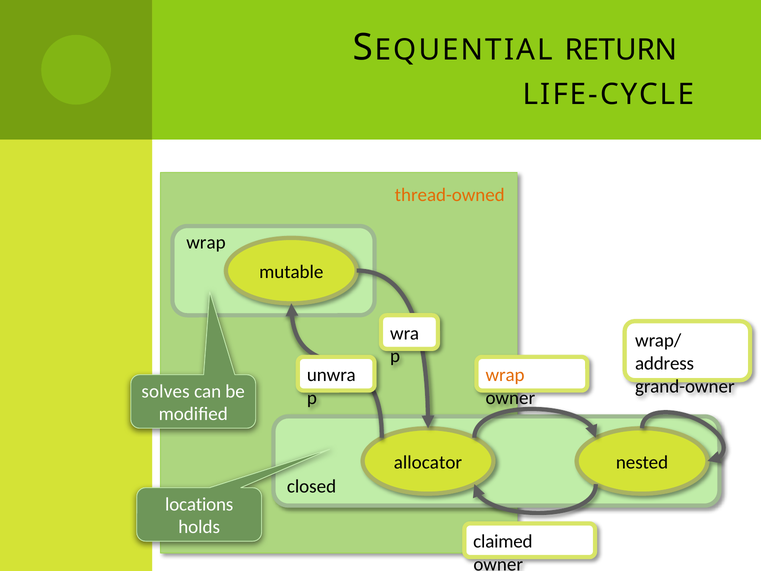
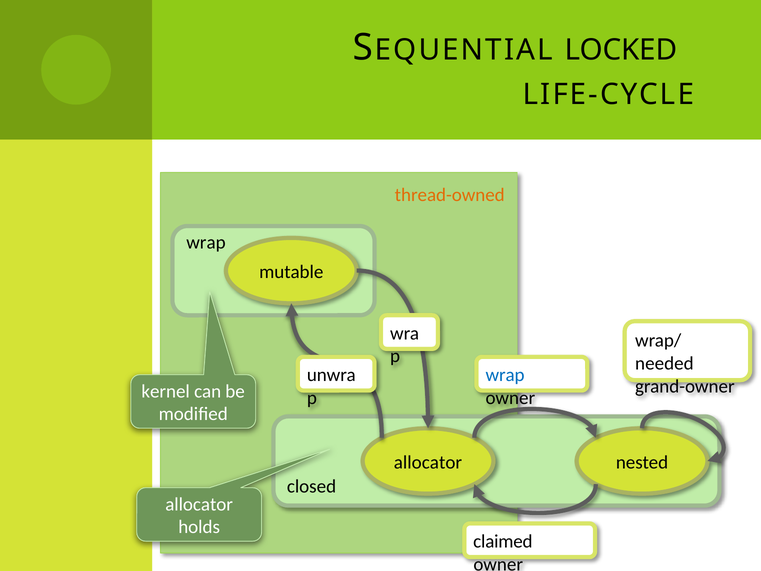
RETURN: RETURN -> LOCKED (621, 50)
address: address -> needed (664, 363)
wrap colour: orange -> blue (505, 375)
solves: solves -> kernel (166, 391)
locations: locations -> allocator (199, 504)
